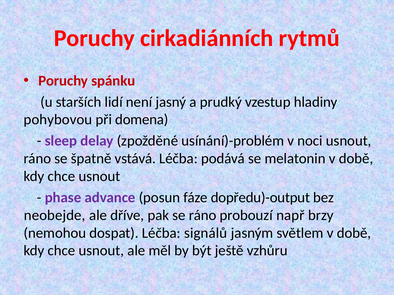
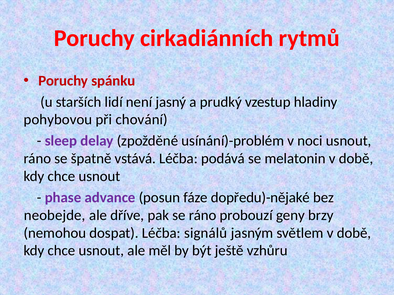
domena: domena -> chování (142, 120)
dopředu)-output: dopředu)-output -> dopředu)-nějaké (260, 198)
např: např -> geny (290, 216)
